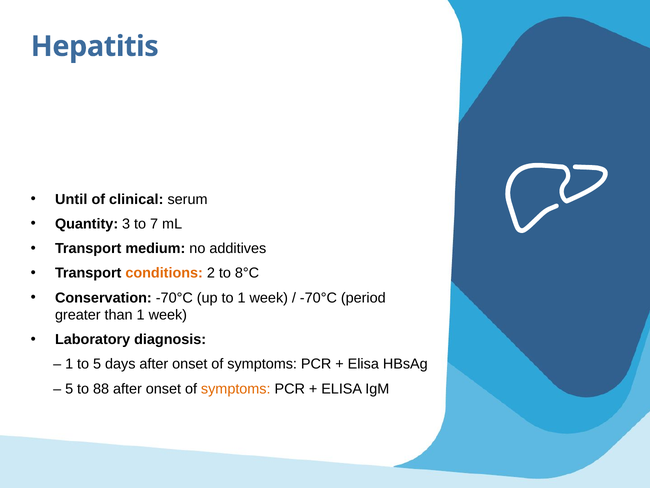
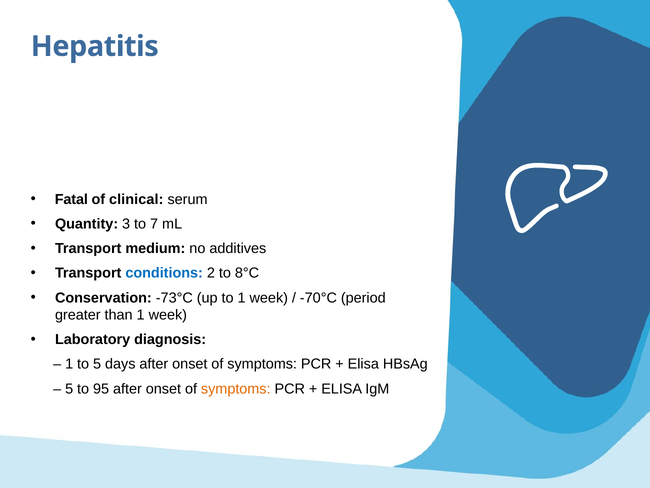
Until: Until -> Fatal (71, 199)
conditions colour: orange -> blue (164, 273)
Conservation -70°C: -70°C -> -73°C (174, 297)
88: 88 -> 95 (101, 388)
